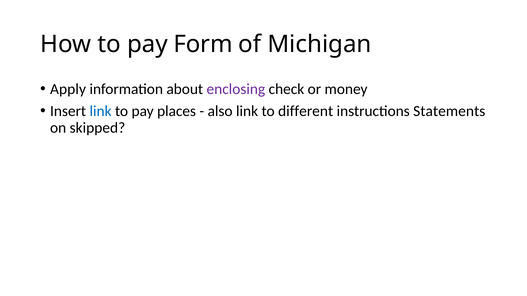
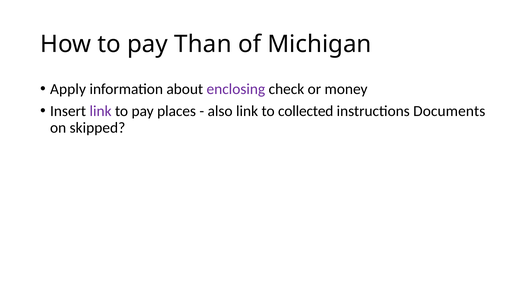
Form: Form -> Than (203, 44)
link colour: blue -> purple (101, 111)
different: different -> collected (306, 111)
Statements: Statements -> Documents (449, 111)
